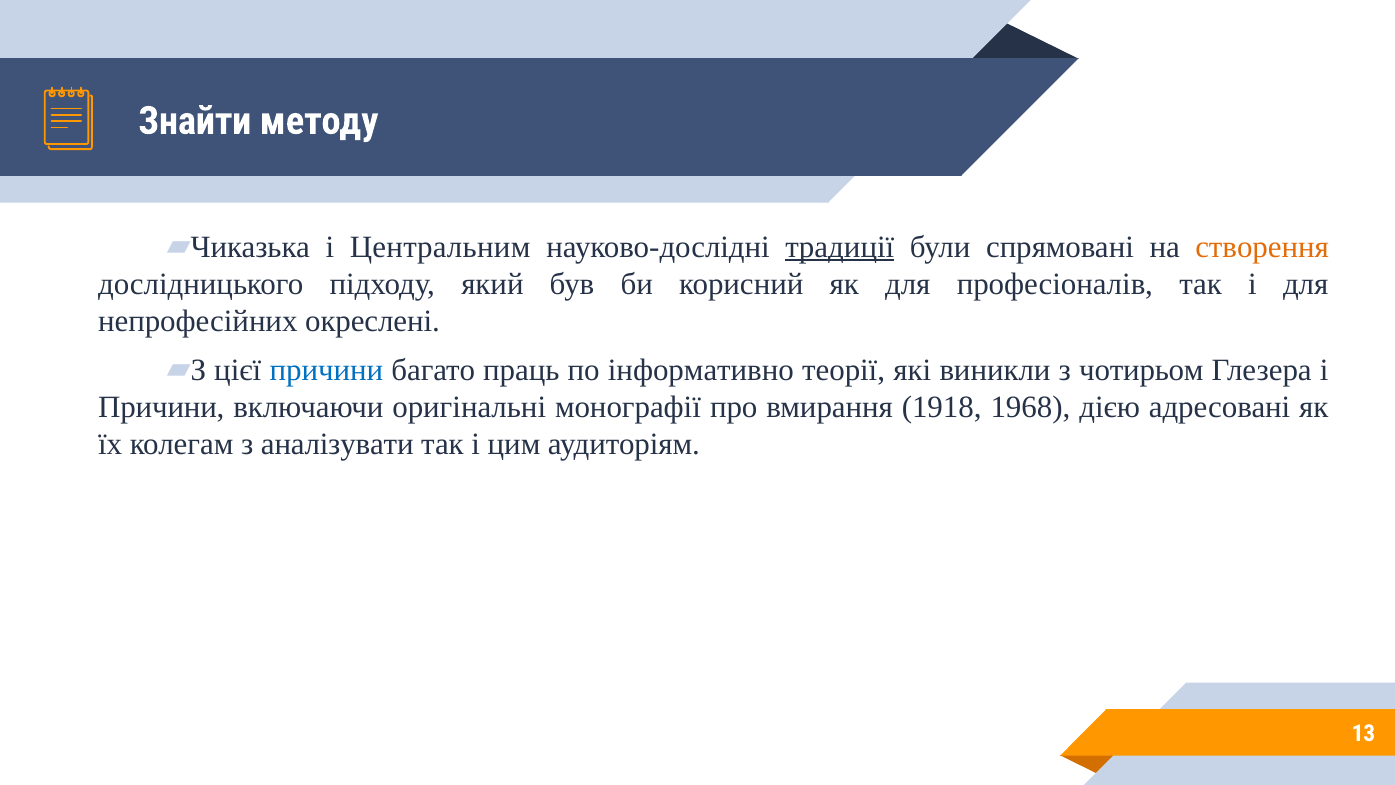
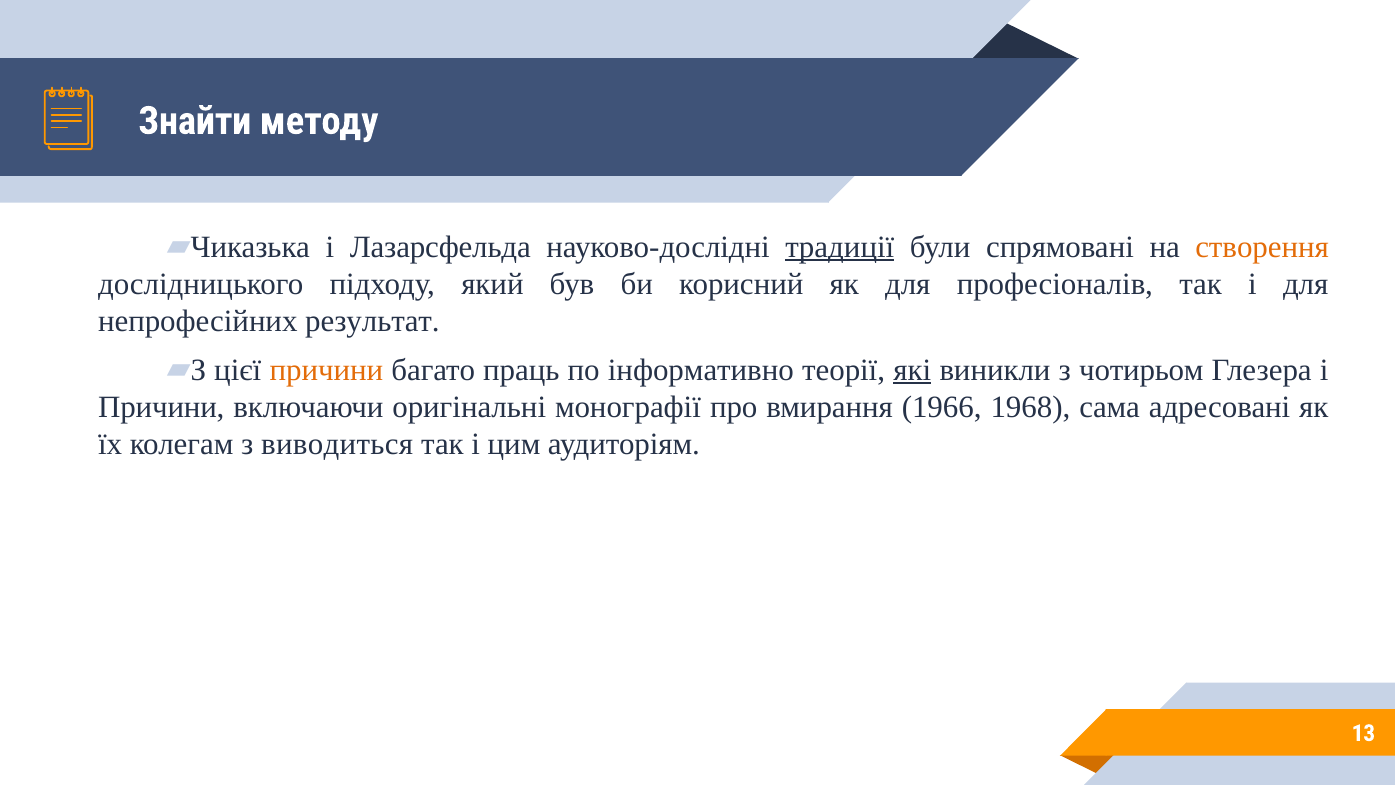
Центральним: Центральним -> Лазарсфельда (440, 247)
окреслені: окреслені -> результат (372, 321)
причини colour: blue -> orange (326, 370)
які underline: none -> present (912, 370)
1918: 1918 -> 1966 (942, 407)
дією: дією -> сама (1110, 407)
аналізувати: аналізувати -> виводиться (337, 444)
